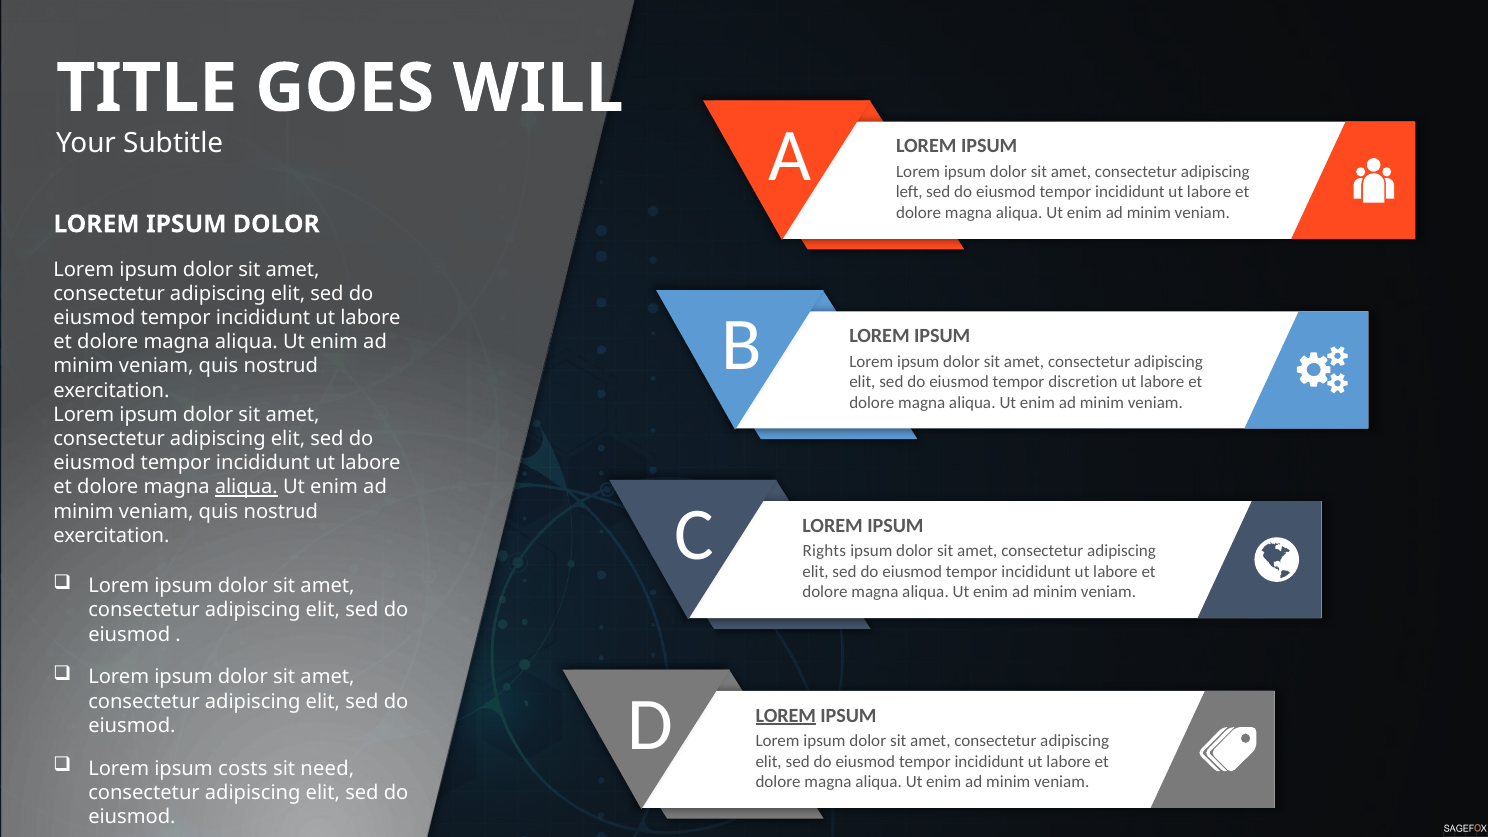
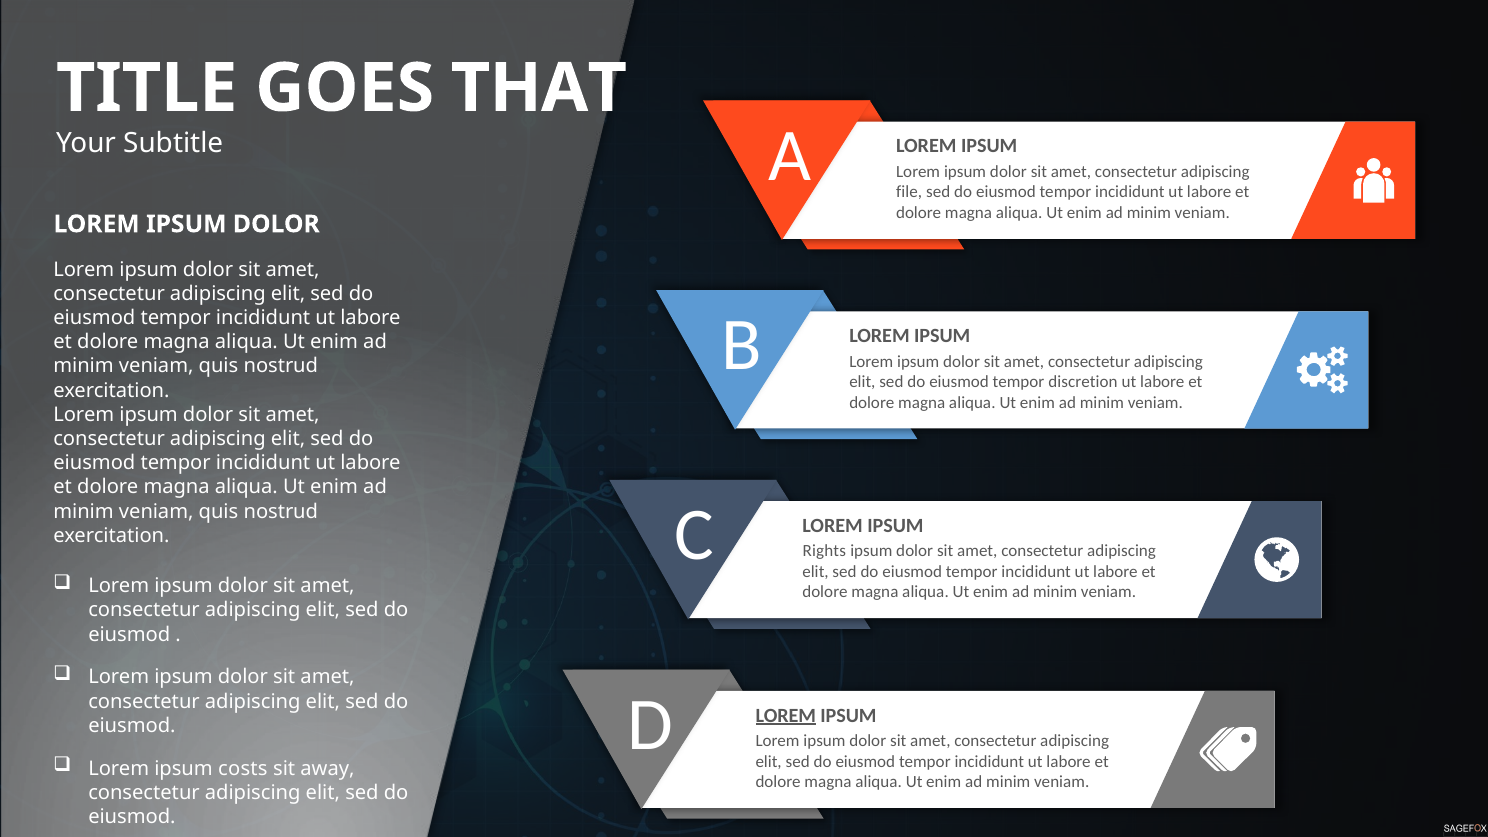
WILL: WILL -> THAT (539, 88)
left: left -> file (909, 192)
aliqua underline: present -> none (246, 487)
need: need -> away (327, 768)
